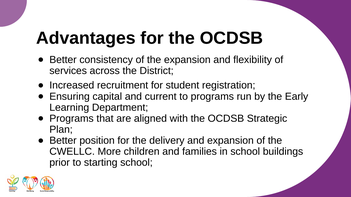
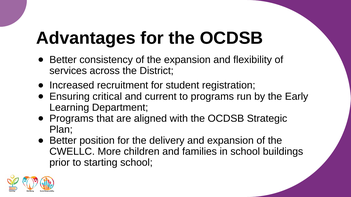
capital: capital -> critical (107, 97)
